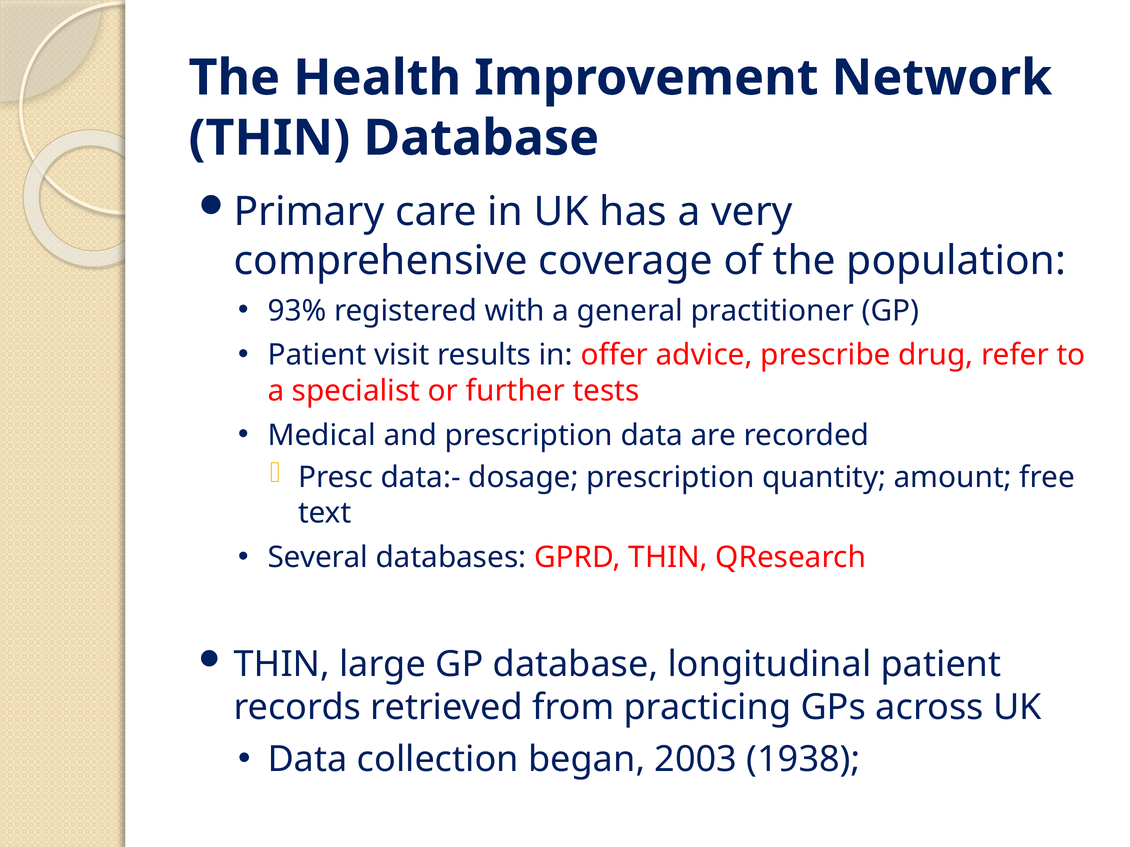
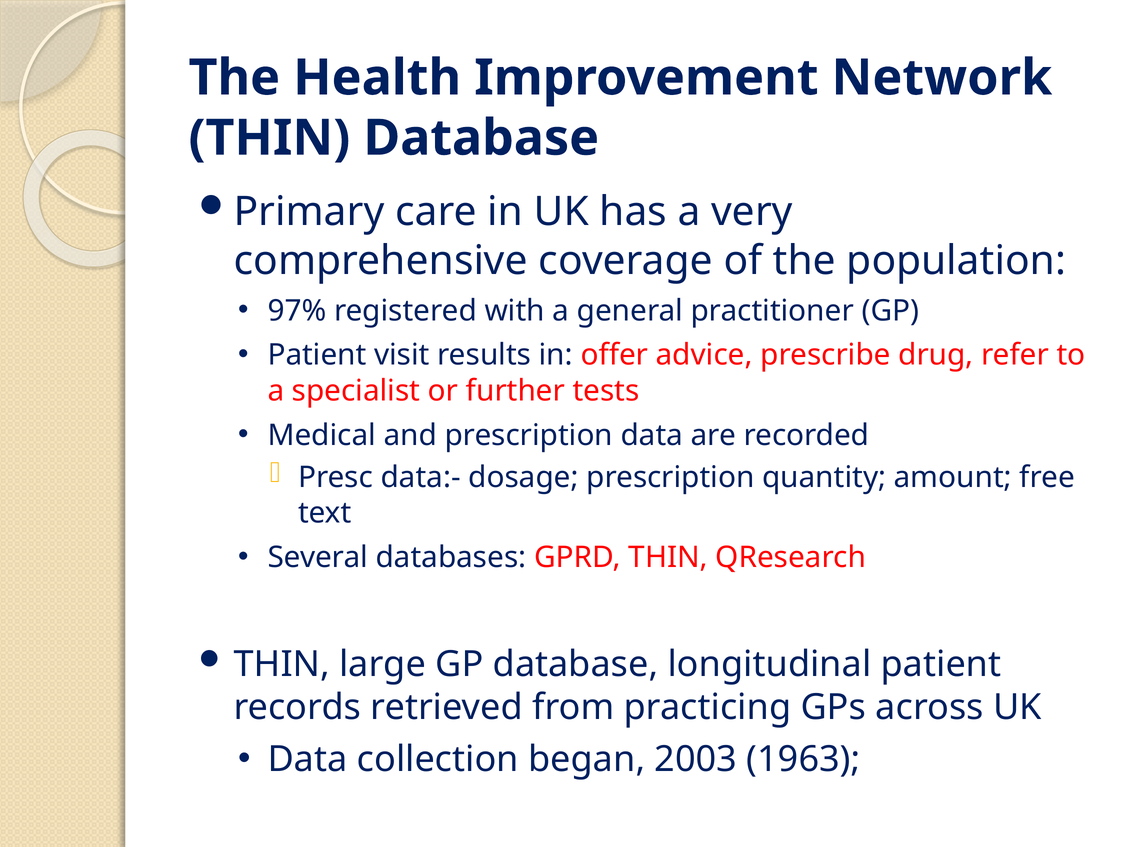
93%: 93% -> 97% (297, 311)
1938: 1938 -> 1963 (803, 760)
